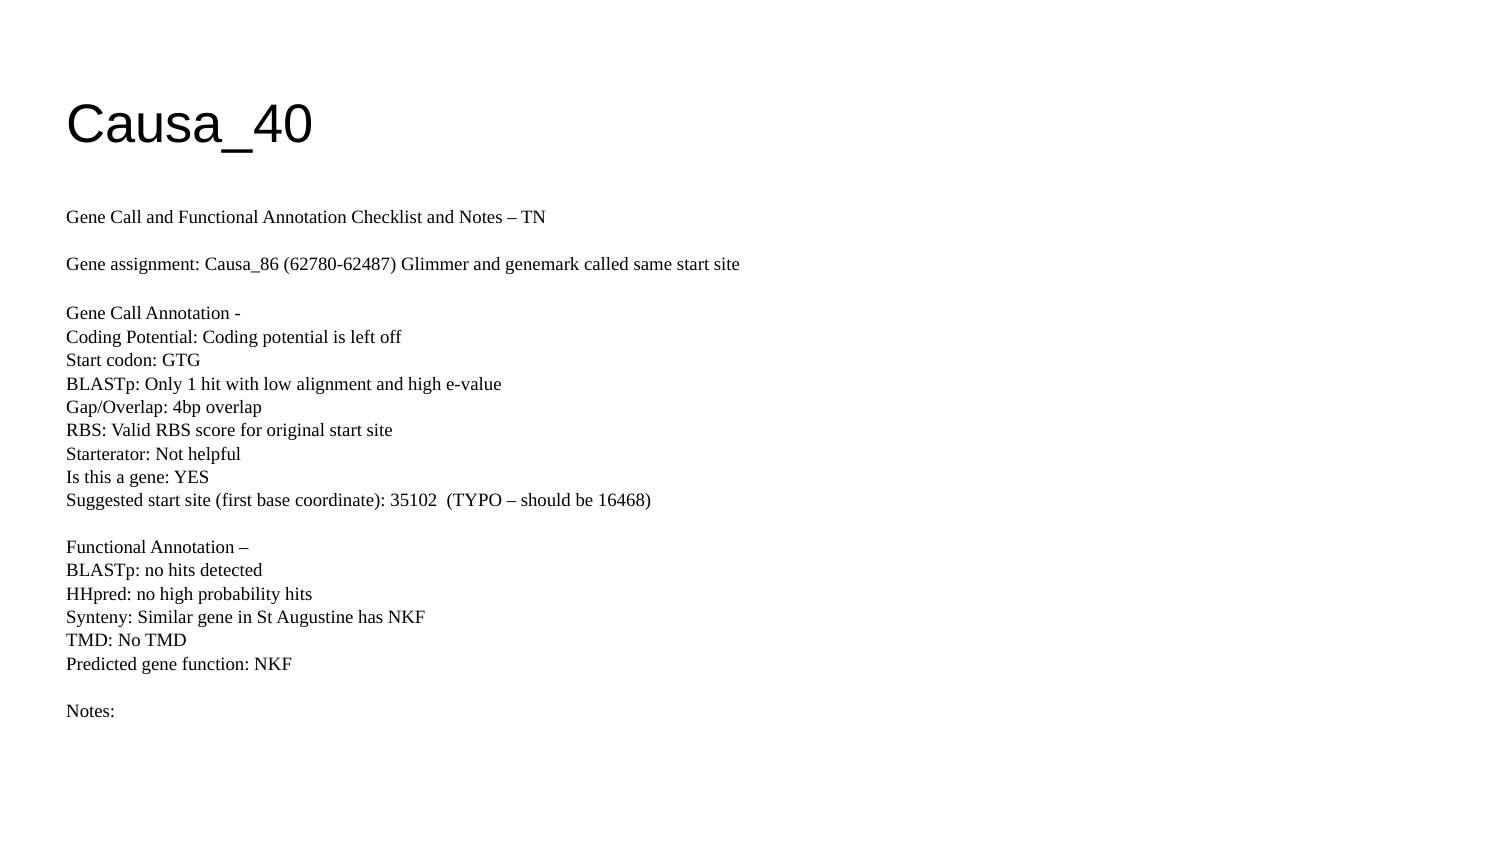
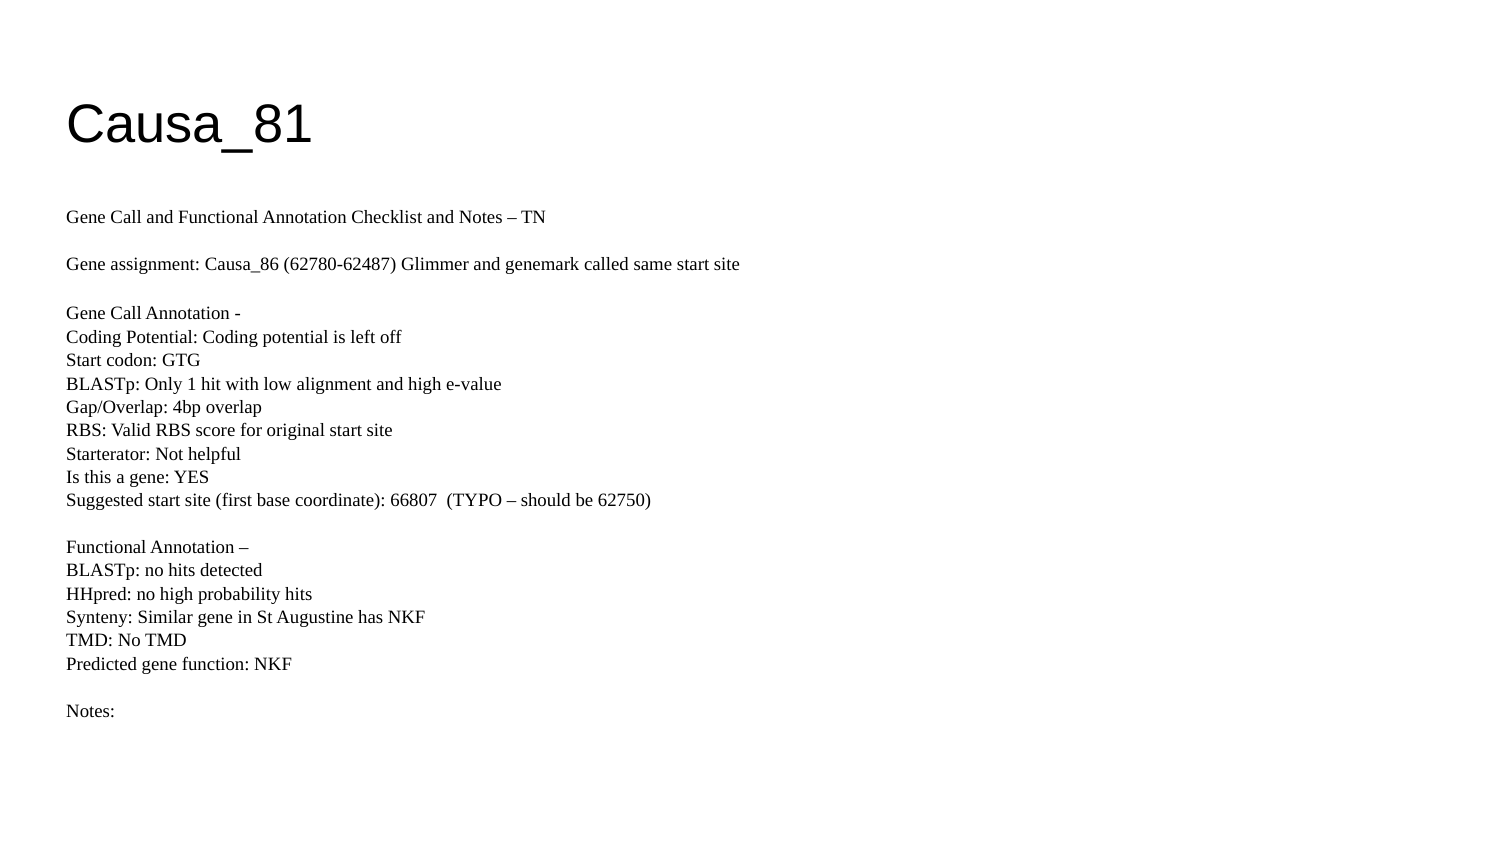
Causa_40: Causa_40 -> Causa_81 (190, 124)
35102: 35102 -> 66807 (414, 501)
16468: 16468 -> 62750 (625, 501)
